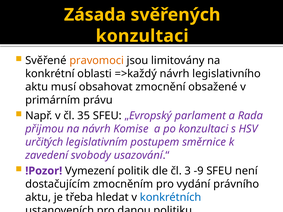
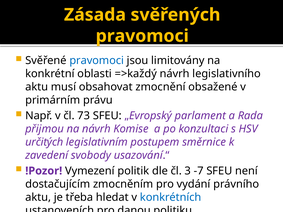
konzultaci: konzultaci -> pravomoci (142, 36)
pravomoci colour: orange -> blue (97, 61)
35: 35 -> 73 (84, 116)
-9: -9 -> -7 (199, 171)
